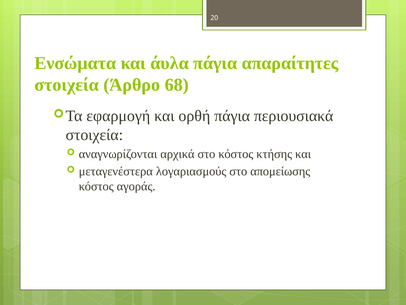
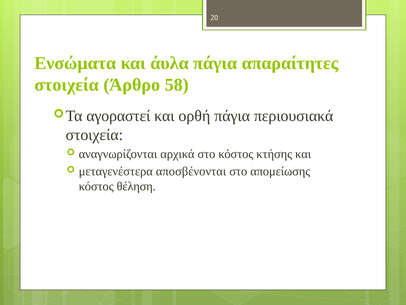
68: 68 -> 58 (177, 85)
εφαρμογή: εφαρμογή -> αγοραστεί (118, 116)
λογαριασμούς: λογαριασμούς -> αποσβένονται (191, 171)
αγοράς: αγοράς -> θέληση (136, 186)
